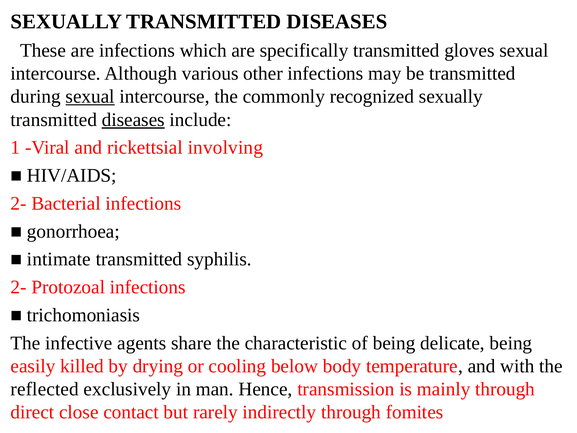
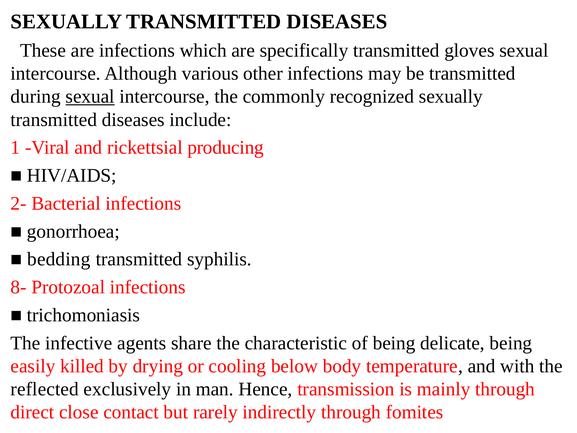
diseases underline: present -> none (133, 120)
involving: involving -> producing (226, 148)
intimate: intimate -> bedding (59, 259)
2-: 2- -> 8- (19, 287)
